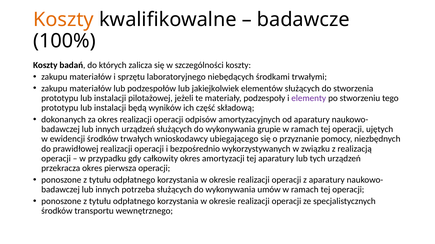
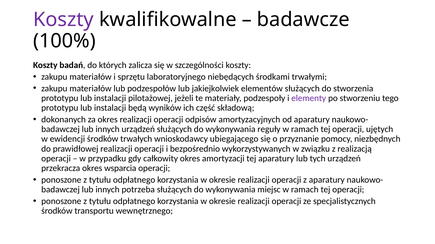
Koszty colour: orange -> purple (63, 20)
grupie: grupie -> reguły (269, 130)
pierwsza: pierwsza -> wsparcia (120, 169)
umów: umów -> miejsc (269, 190)
